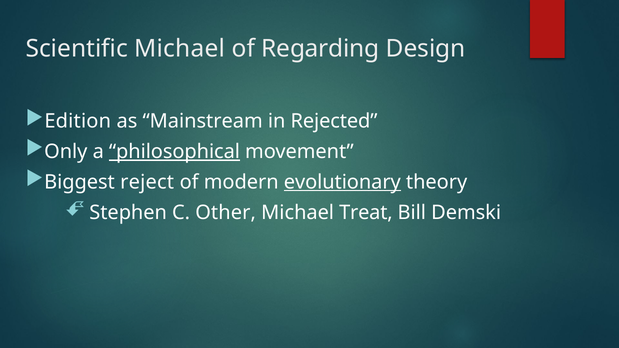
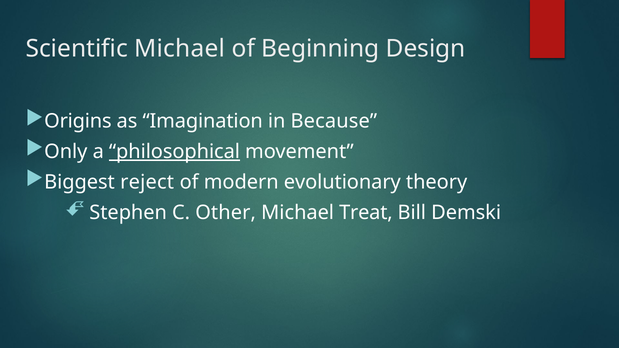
Regarding: Regarding -> Beginning (320, 49)
Edition: Edition -> Origins (78, 121)
Mainstream: Mainstream -> Imagination (203, 121)
Rejected: Rejected -> Because (334, 121)
evolutionary underline: present -> none (342, 182)
